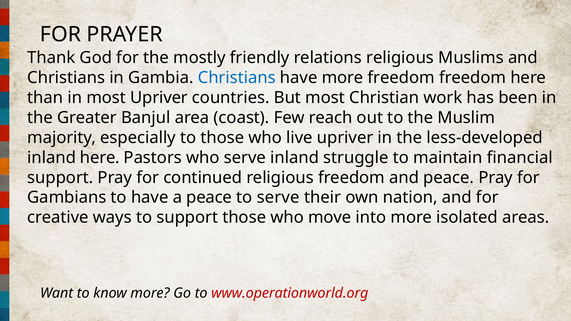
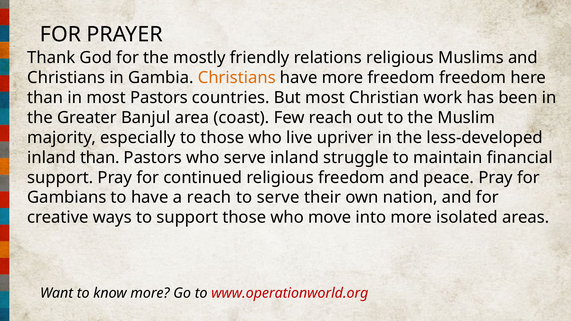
Christians colour: blue -> orange (237, 78)
most Upriver: Upriver -> Pastors (159, 98)
inland here: here -> than (100, 158)
a peace: peace -> reach (209, 198)
